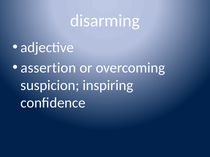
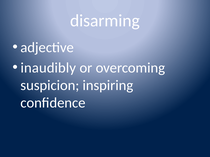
assertion: assertion -> inaudibly (48, 68)
